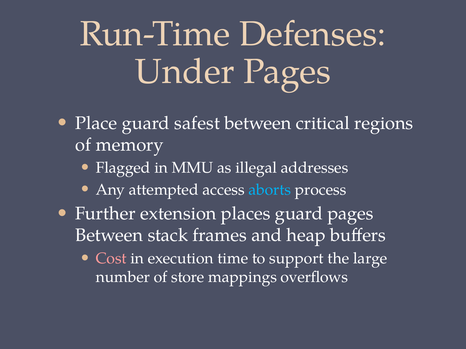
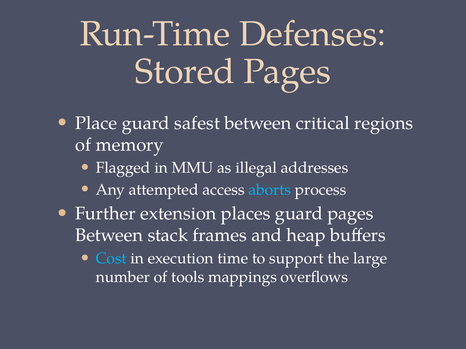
Under: Under -> Stored (185, 72)
Cost colour: pink -> light blue (111, 259)
store: store -> tools (188, 277)
